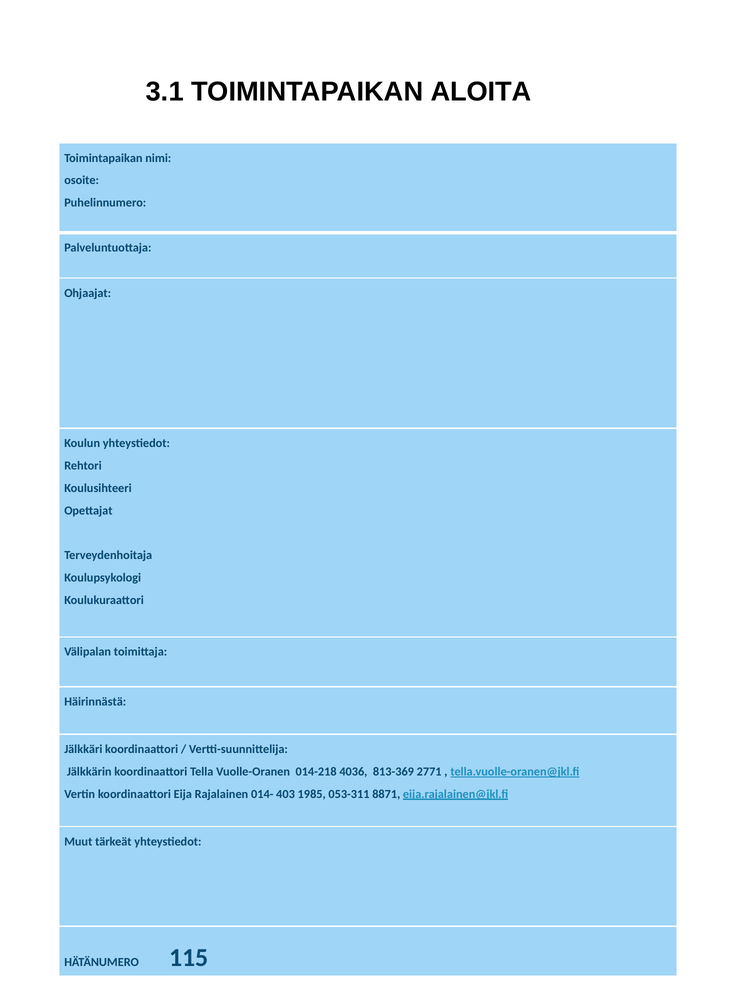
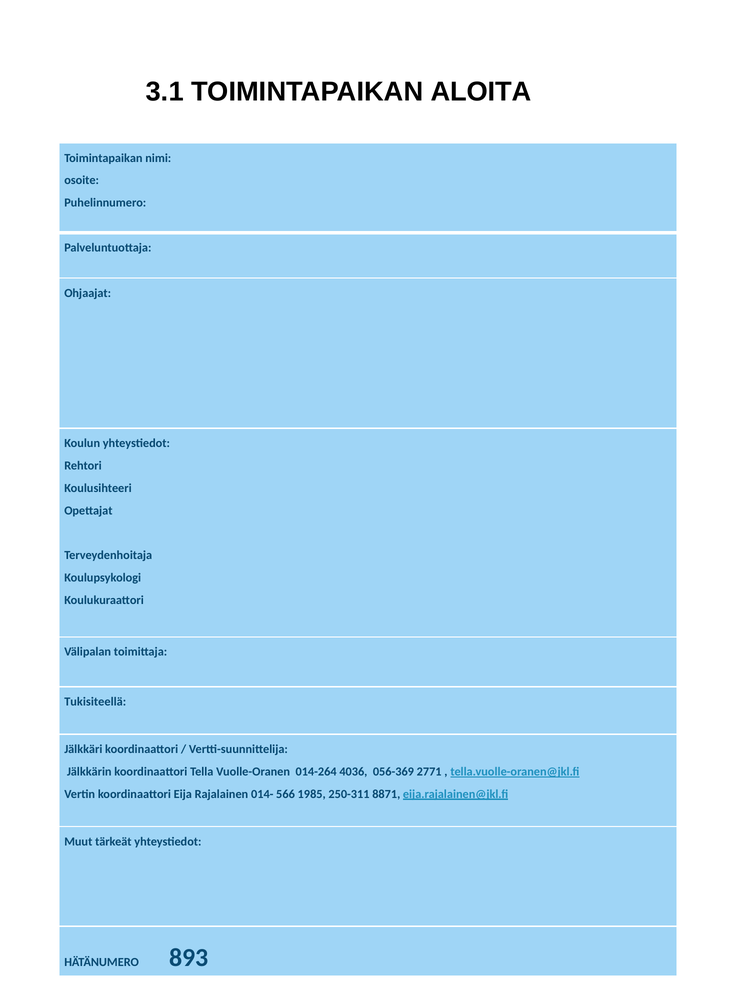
Häirinnästä: Häirinnästä -> Tukisiteellä (95, 701)
014-218: 014-218 -> 014-264 (316, 771)
813-369: 813-369 -> 056-369 (393, 771)
403: 403 -> 566 (285, 793)
053-311: 053-311 -> 250-311 (349, 793)
115: 115 -> 893 (189, 957)
